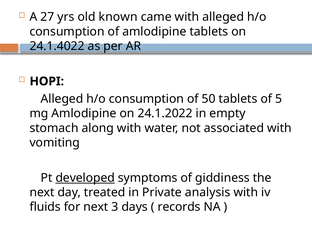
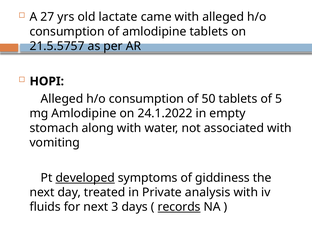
known: known -> lactate (118, 17)
24.1.4022: 24.1.4022 -> 21.5.5757 (57, 46)
records underline: none -> present (179, 207)
